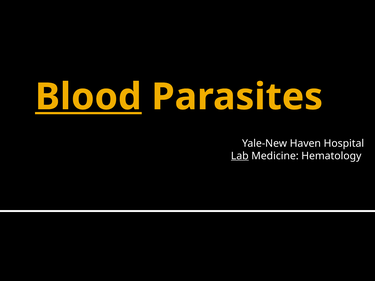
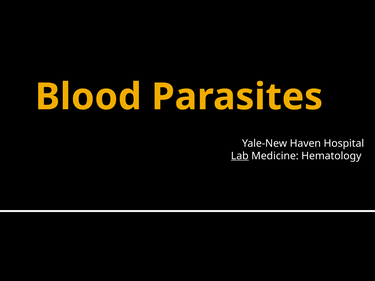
Blood underline: present -> none (88, 97)
